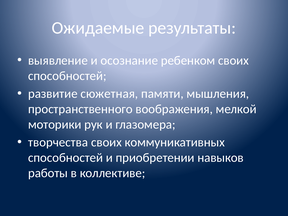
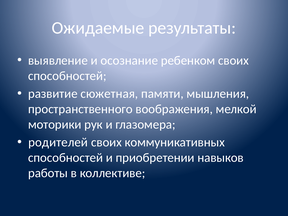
творчества: творчества -> родителей (58, 142)
